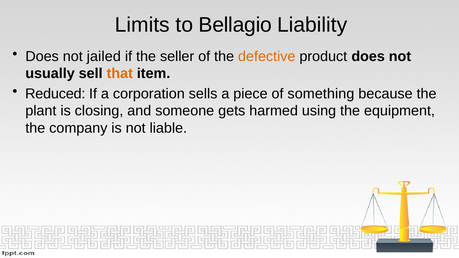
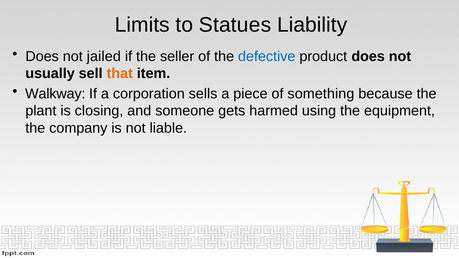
Bellagio: Bellagio -> Statues (235, 25)
defective colour: orange -> blue (267, 56)
Reduced: Reduced -> Walkway (55, 94)
